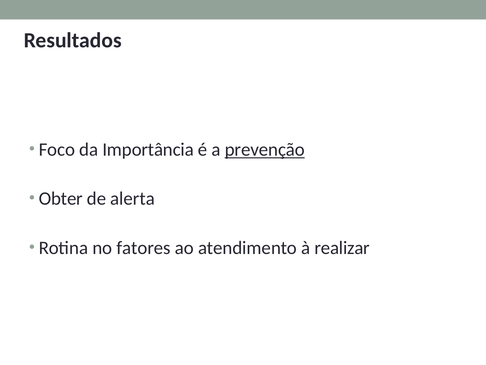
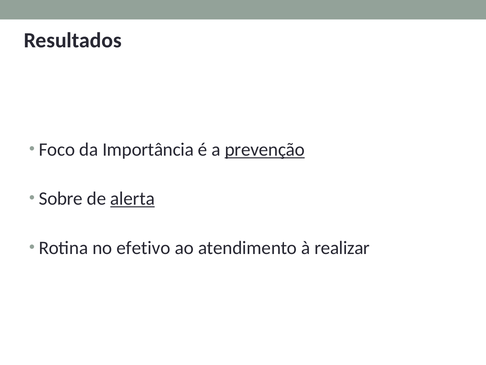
Obter: Obter -> Sobre (61, 198)
alerta underline: none -> present (133, 198)
fatores: fatores -> efetivo (144, 248)
